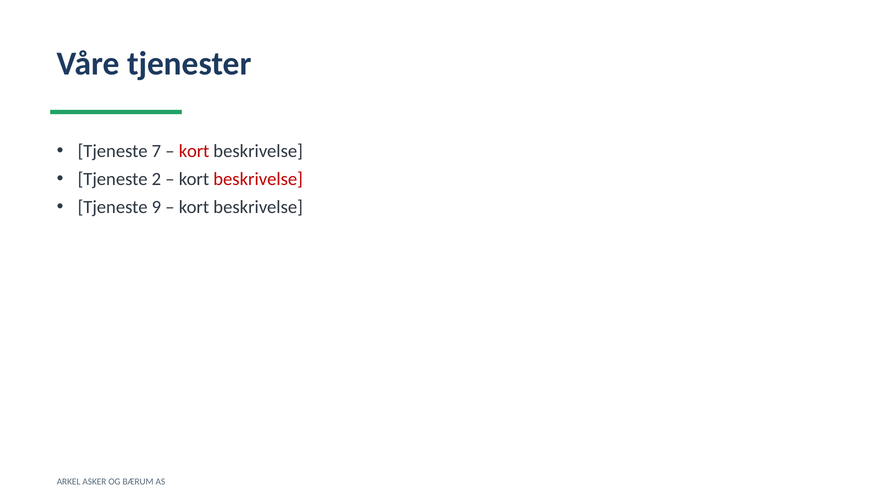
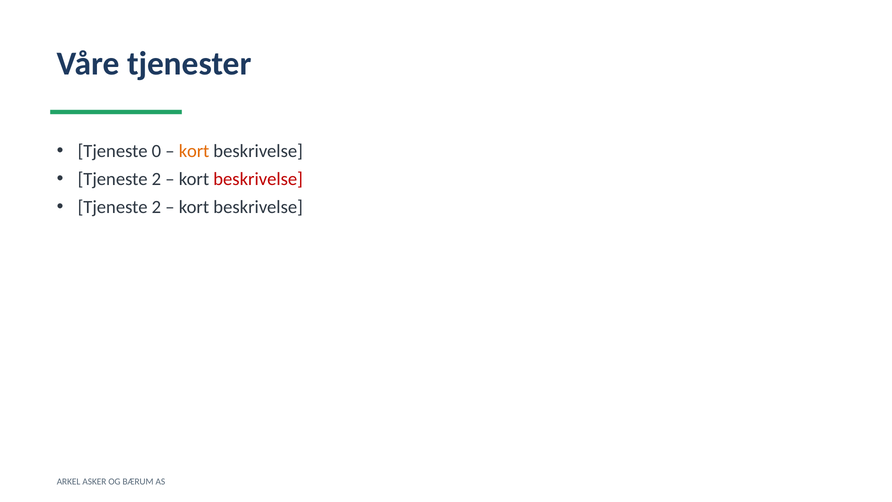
7: 7 -> 0 (156, 151)
kort colour: red -> orange (194, 151)
9: 9 -> 2 (156, 207)
